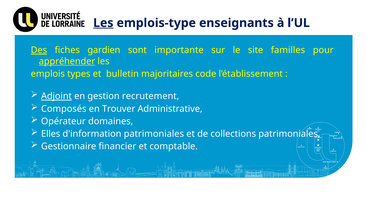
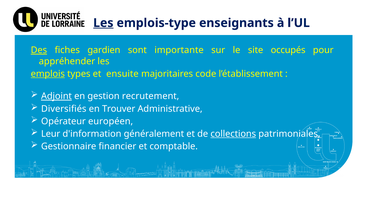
familles: familles -> occupés (288, 50)
appréhender underline: present -> none (67, 61)
emplois underline: none -> present (48, 74)
bulletin: bulletin -> ensuite (122, 74)
Composés: Composés -> Diversifiés (64, 108)
domaines: domaines -> européen (111, 121)
Elles: Elles -> Leur (51, 134)
d'information patrimoniales: patrimoniales -> généralement (154, 134)
collections underline: none -> present (233, 134)
